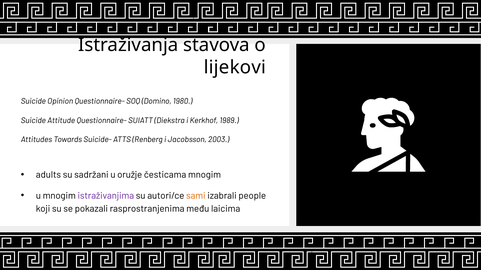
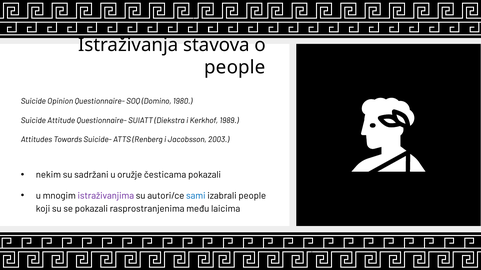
lijekovi: lijekovi -> people (235, 68)
adults: adults -> nekim (48, 175)
česticama mnogim: mnogim -> pokazali (205, 175)
sami colour: orange -> blue (196, 196)
